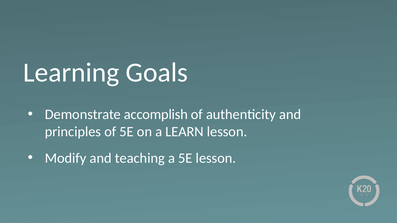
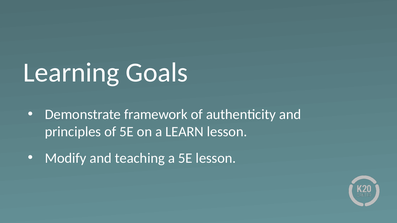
accomplish: accomplish -> framework (156, 114)
